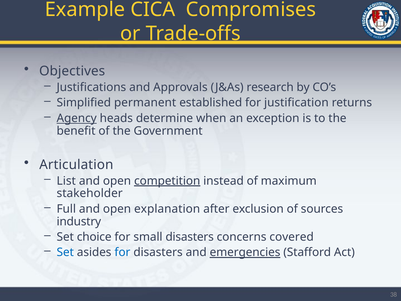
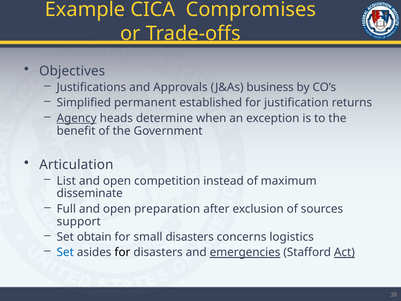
research: research -> business (270, 87)
competition underline: present -> none (167, 181)
stakeholder: stakeholder -> disseminate (90, 193)
explanation: explanation -> preparation (167, 209)
industry: industry -> support (79, 221)
choice: choice -> obtain (94, 237)
covered: covered -> logistics (292, 237)
for colour: blue -> black (122, 252)
Act underline: none -> present (344, 252)
